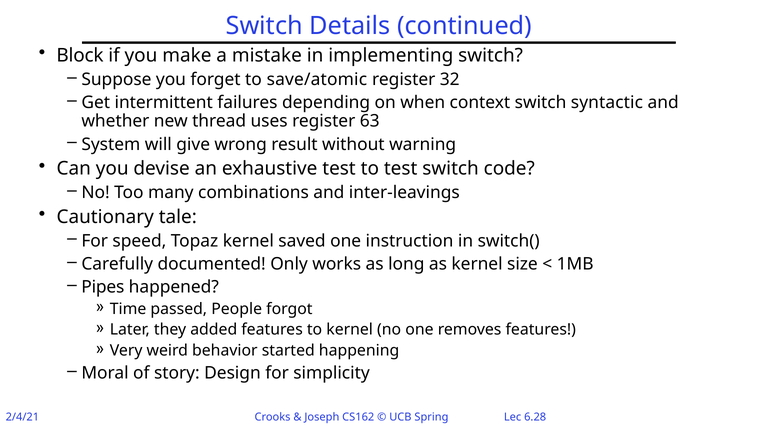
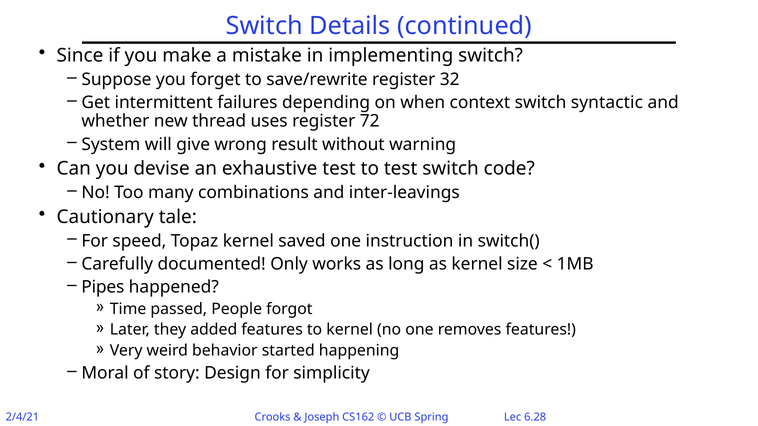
Block: Block -> Since (80, 56)
save/atomic: save/atomic -> save/rewrite (317, 79)
63: 63 -> 72 (370, 121)
